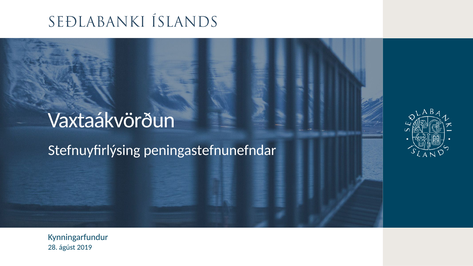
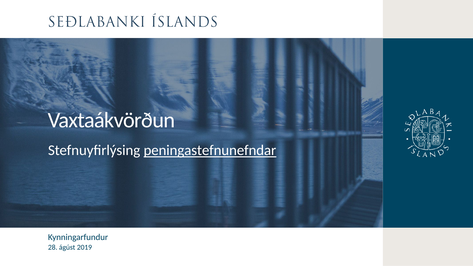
peningastefnunefndar underline: none -> present (210, 150)
